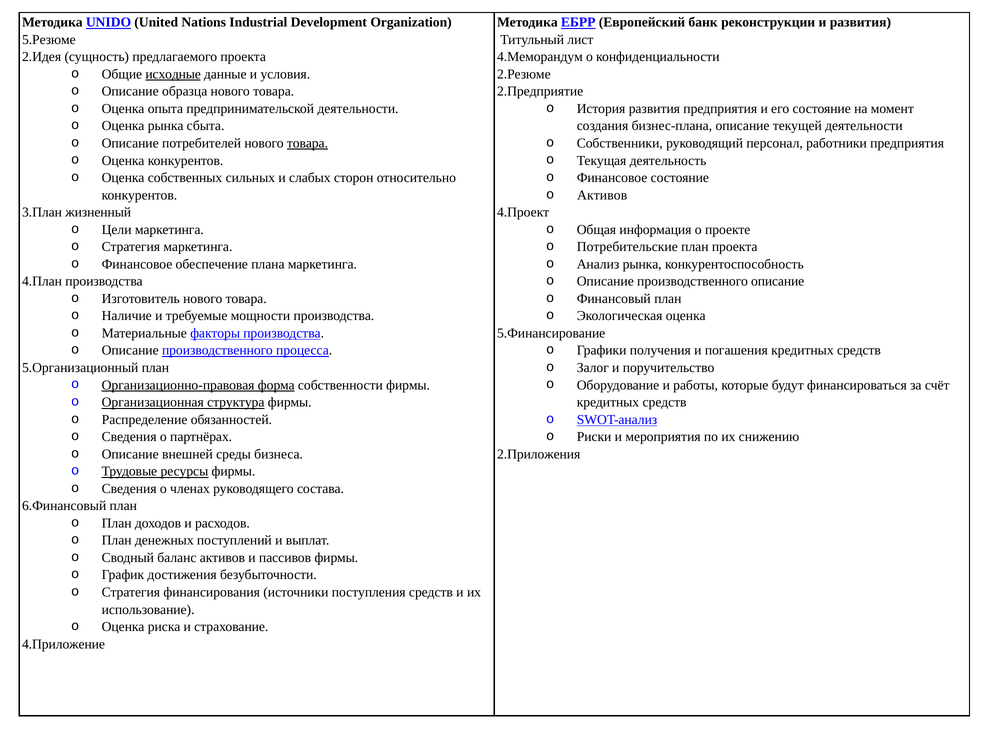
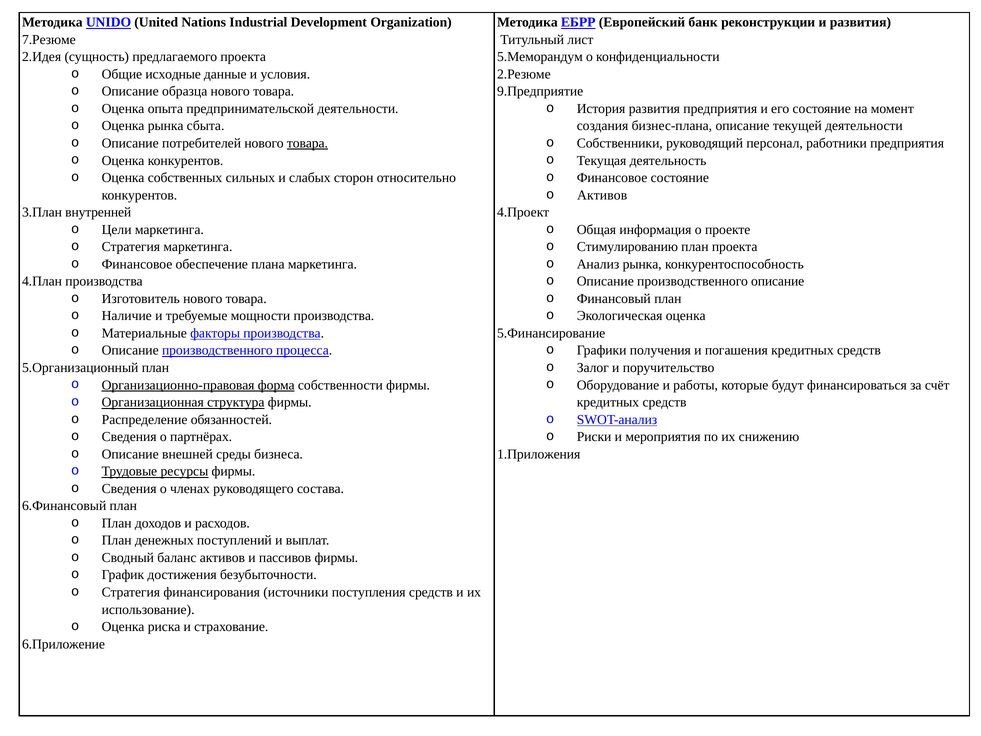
5.Резюме: 5.Резюме -> 7.Резюме (49, 40)
4.Меморандум: 4.Меморандум -> 5.Меморандум (540, 57)
исходные underline: present -> none (173, 74)
2.Предприятие: 2.Предприятие -> 9.Предприятие (540, 91)
жизненный: жизненный -> внутренней (98, 212)
Потребительские: Потребительские -> Стимулированию (627, 247)
2.Приложения: 2.Приложения -> 1.Приложения (539, 454)
4.Приложение: 4.Приложение -> 6.Приложение (64, 644)
